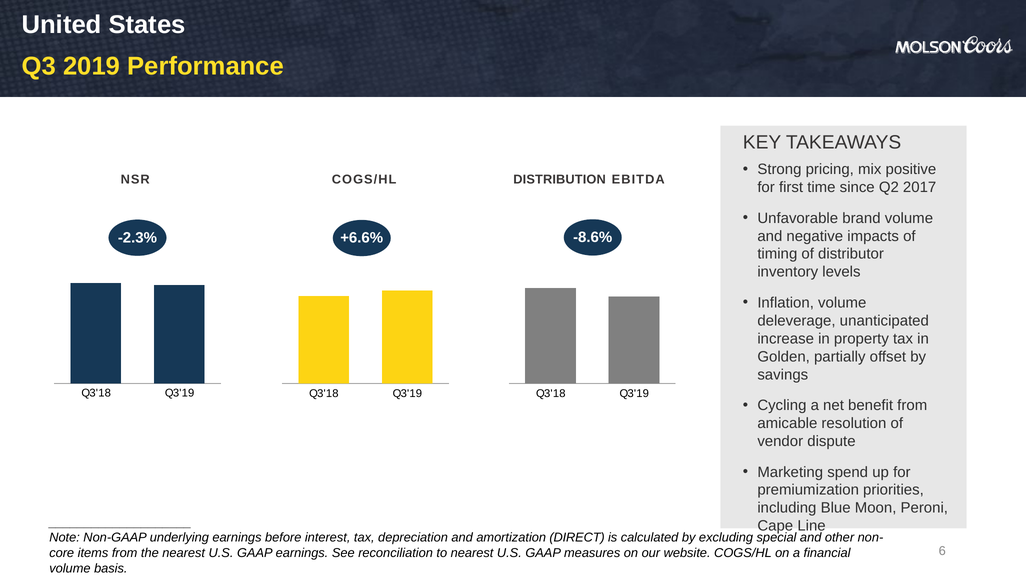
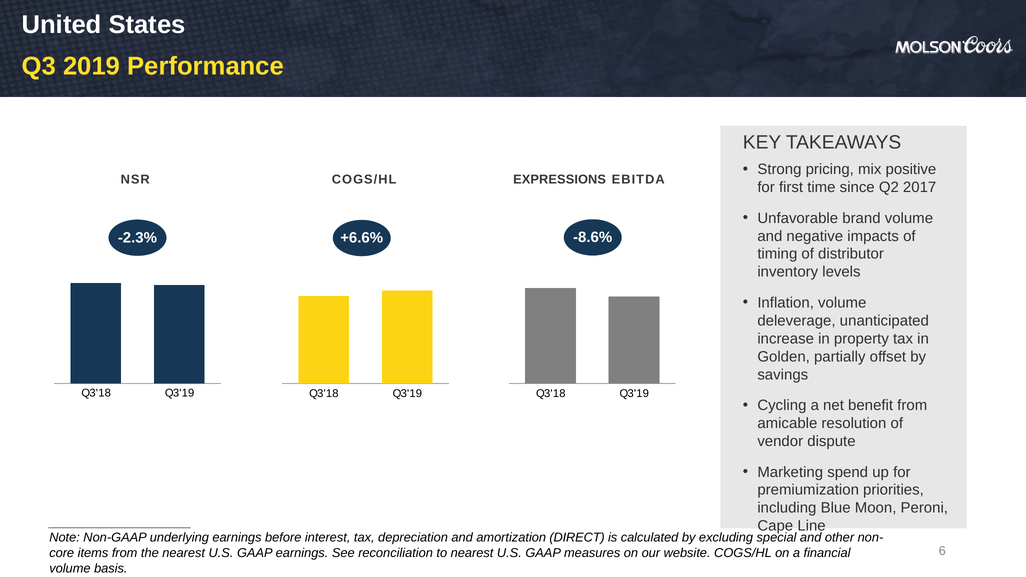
DISTRIBUTION: DISTRIBUTION -> EXPRESSIONS (560, 179)
